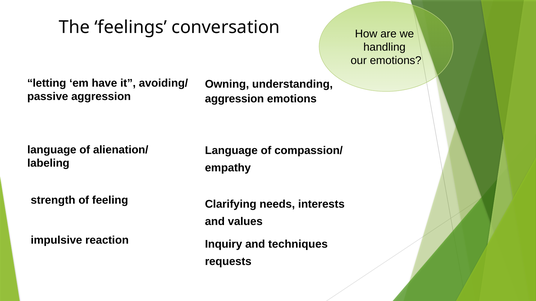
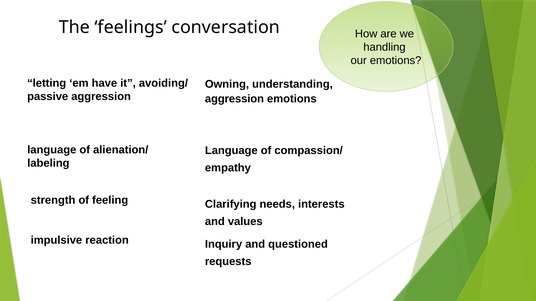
techniques: techniques -> questioned (298, 245)
